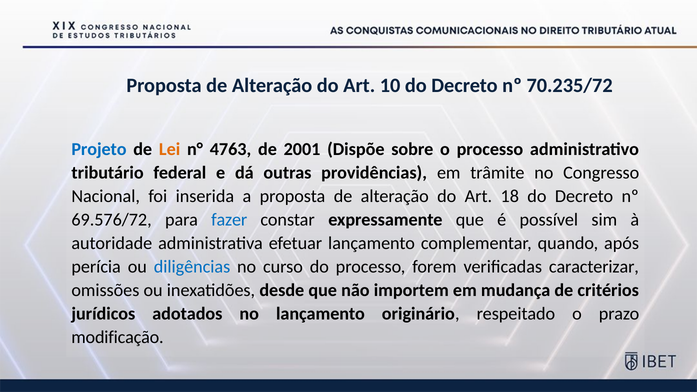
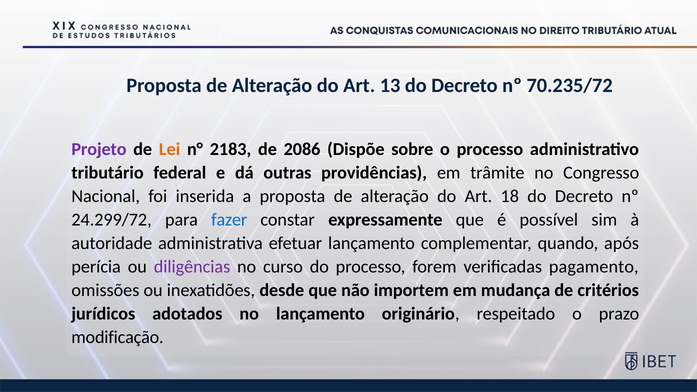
10: 10 -> 13 (390, 86)
Projeto colour: blue -> purple (99, 149)
4763: 4763 -> 2183 (231, 149)
2001: 2001 -> 2086 (302, 149)
69.576/72: 69.576/72 -> 24.299/72 (112, 220)
diligências colour: blue -> purple (192, 267)
caracterizar: caracterizar -> pagamento (594, 267)
